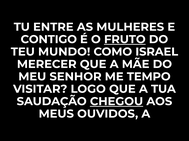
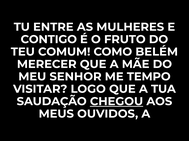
FRUTO underline: present -> none (125, 40)
MUNDO: MUNDO -> COMUM (64, 52)
ISRAEL: ISRAEL -> BELÉM (157, 52)
